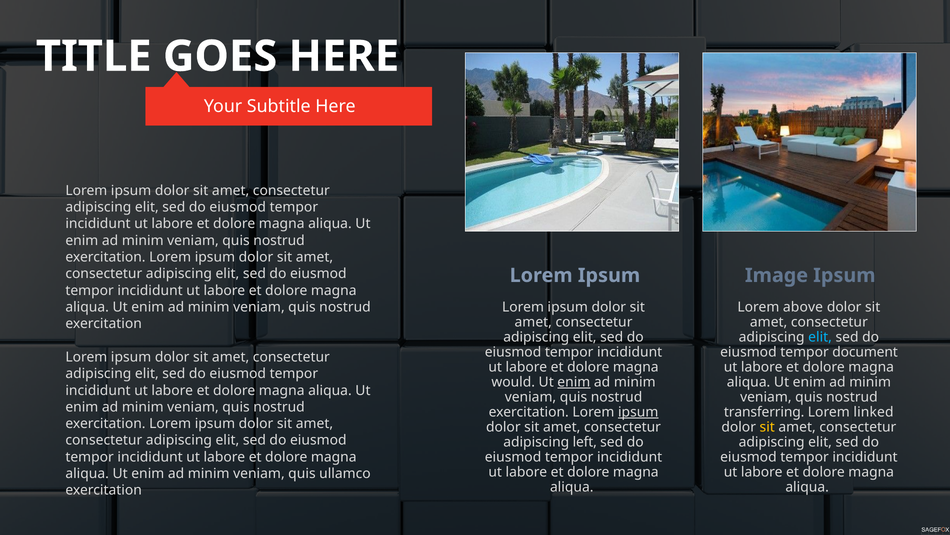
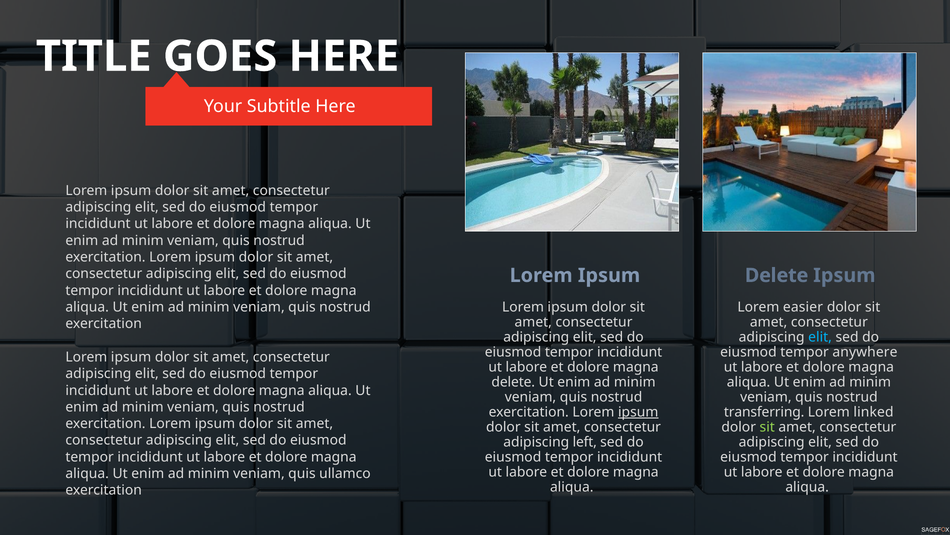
Image: Image -> Delete (777, 275)
above: above -> easier (803, 307)
document: document -> anywhere (865, 352)
would: would -> delete (513, 382)
enim underline: present -> none (574, 382)
sit colour: yellow -> light green (767, 427)
